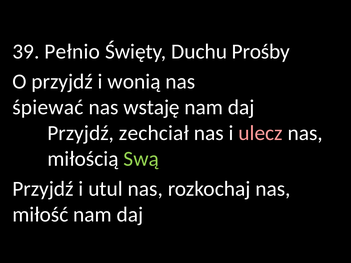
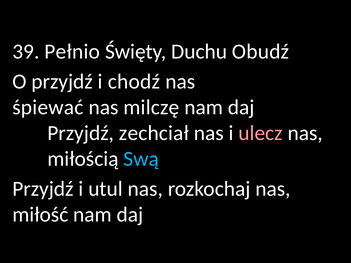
Prośby: Prośby -> Obudź (261, 52)
wonią: wonią -> chodź (134, 82)
wstaję: wstaję -> milczę (151, 107)
Swą colour: light green -> light blue (141, 159)
